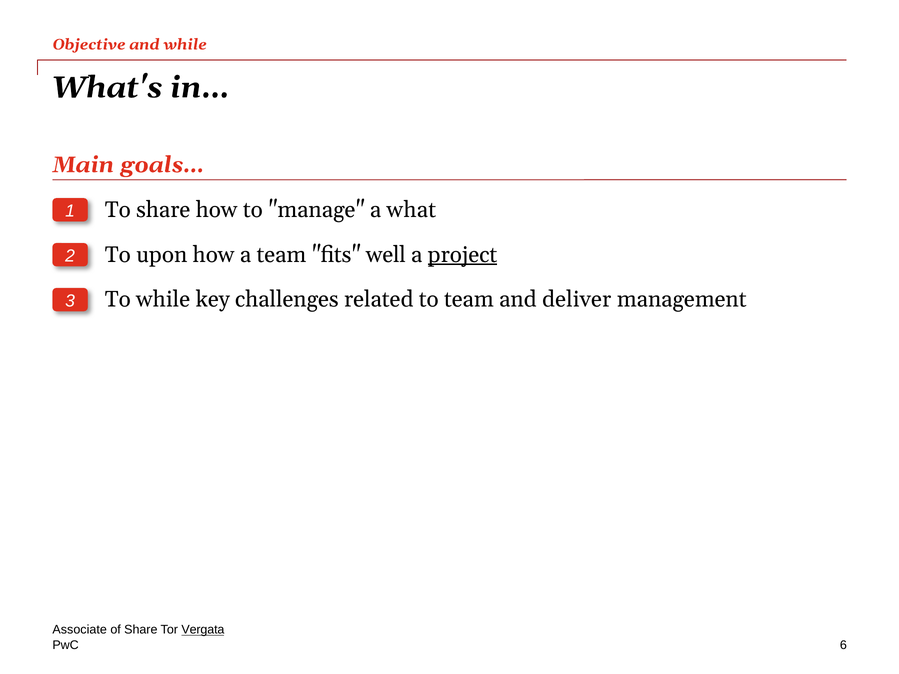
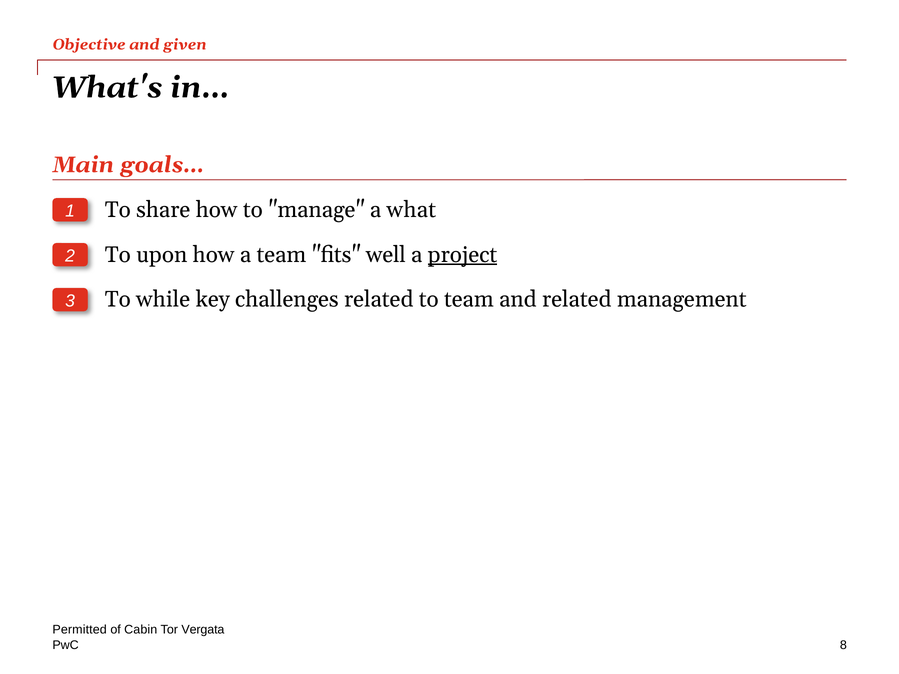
and while: while -> given (185, 45)
and deliver: deliver -> related (577, 300)
Associate: Associate -> Permitted (80, 630)
of Share: Share -> Cabin (141, 630)
Vergata underline: present -> none (203, 630)
6: 6 -> 8 (843, 645)
